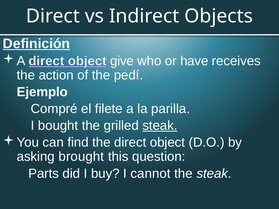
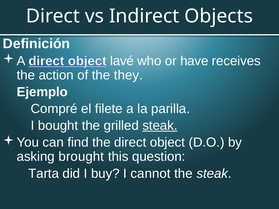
Definición underline: present -> none (36, 44)
give: give -> lavé (122, 61)
pedí: pedí -> they (128, 75)
Parts: Parts -> Tarta (44, 174)
